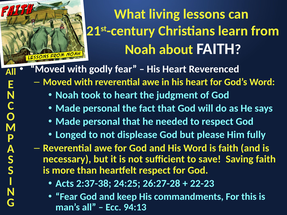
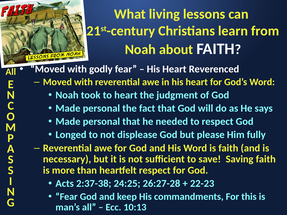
94:13: 94:13 -> 10:13 (135, 208)
